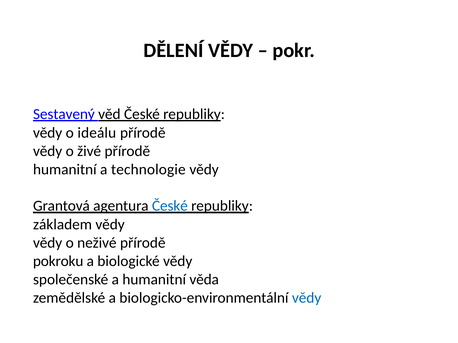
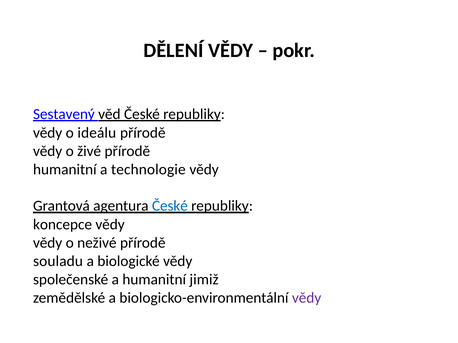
základem: základem -> koncepce (63, 225)
pokroku: pokroku -> souladu (58, 262)
věda: věda -> jimiž (204, 280)
vědy colour: blue -> purple (307, 298)
